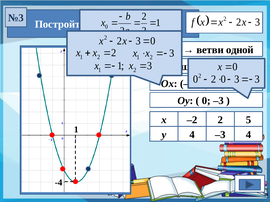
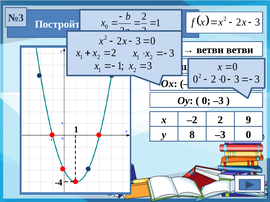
ветви одной: одной -> ветви (240, 50)
5: 5 -> 9 (248, 120)
у 4: 4 -> 8 (192, 135)
–3 4: 4 -> 0 (248, 135)
